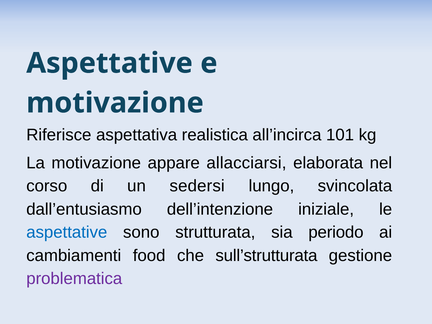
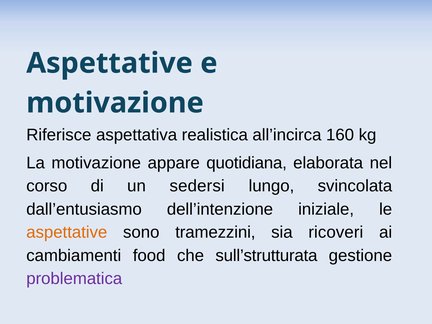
101: 101 -> 160 (340, 135)
allacciarsi: allacciarsi -> quotidiana (247, 163)
aspettative colour: blue -> orange (67, 232)
strutturata: strutturata -> tramezzini (215, 232)
periodo: periodo -> ricoveri (336, 232)
